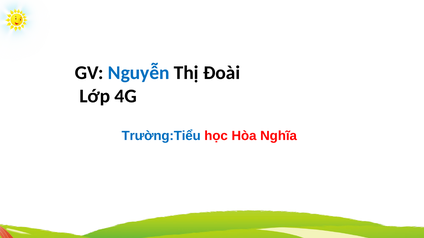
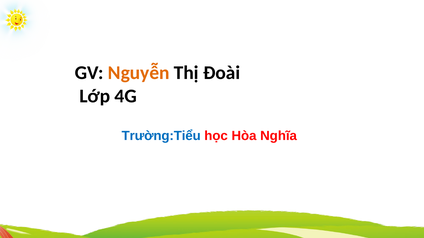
Nguyễn colour: blue -> orange (139, 73)
